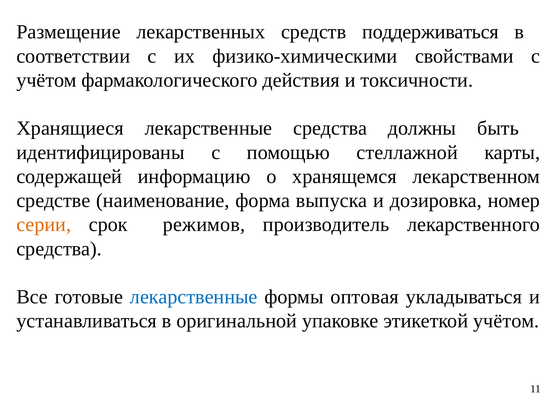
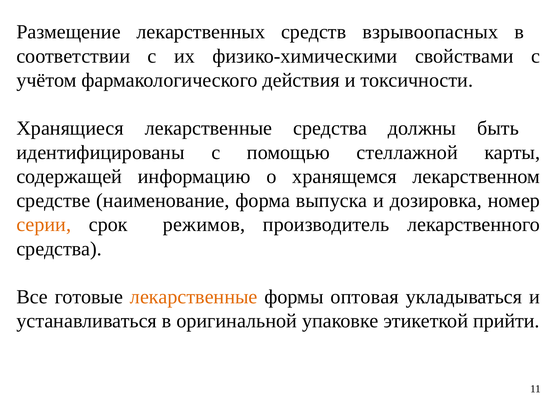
поддерживаться: поддерживаться -> взрывоопасных (430, 32)
лекарственные colour: blue -> orange (194, 297)
этикеткой учётом: учётом -> прийти (506, 322)
